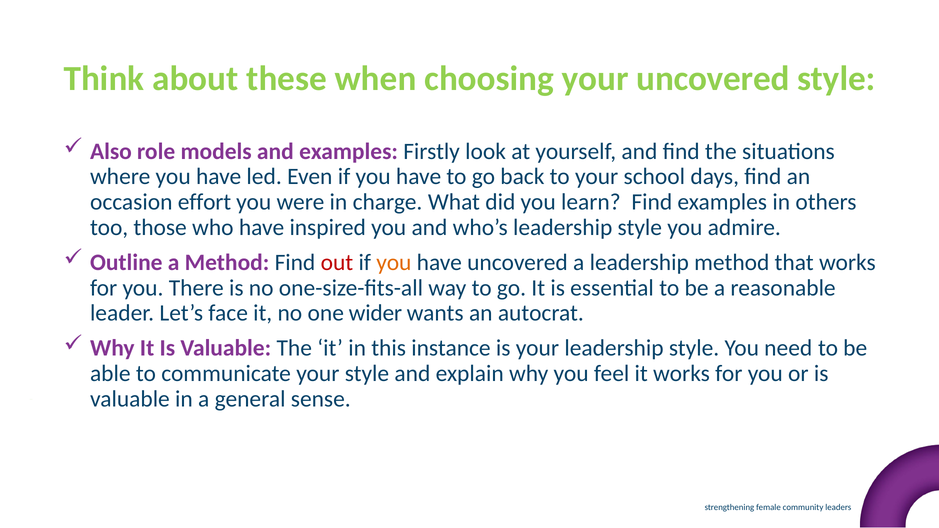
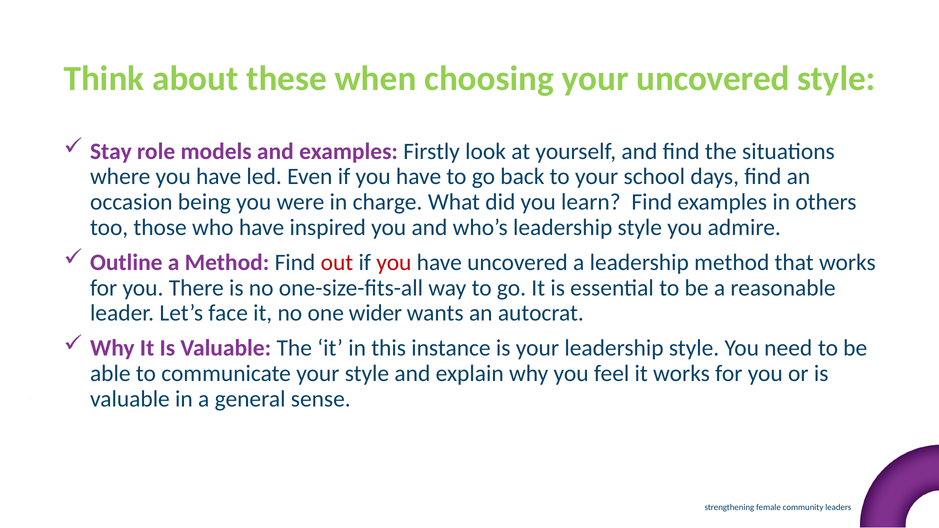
Also: Also -> Stay (111, 151)
effort: effort -> being (204, 202)
you colour: orange -> red (394, 263)
